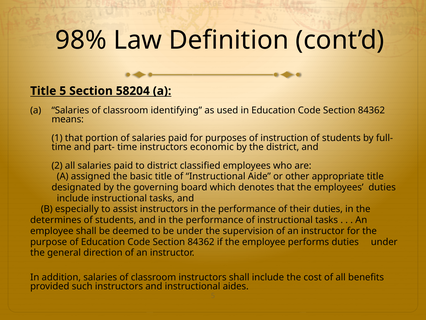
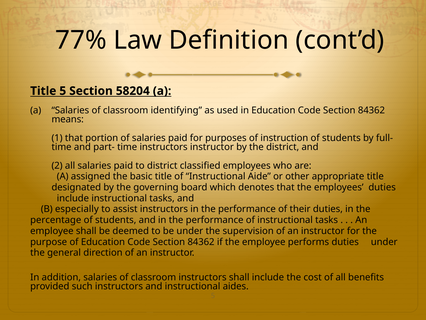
98%: 98% -> 77% (81, 40)
instructors economic: economic -> instructor (212, 147)
determines: determines -> percentage (56, 220)
